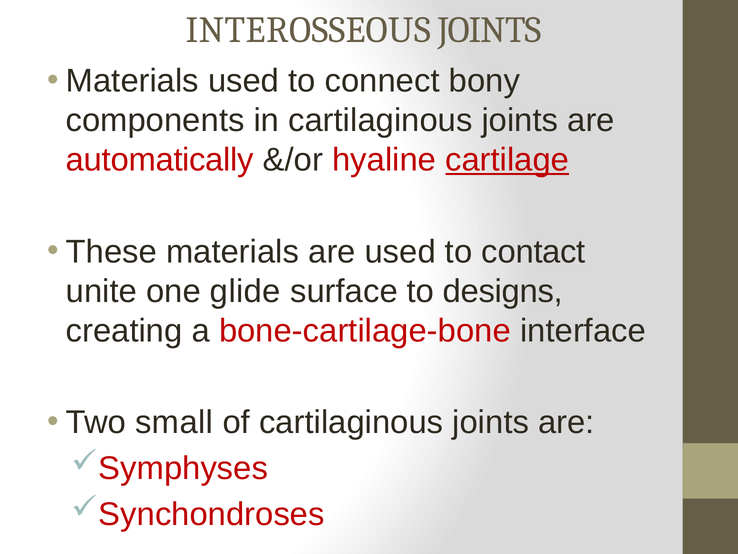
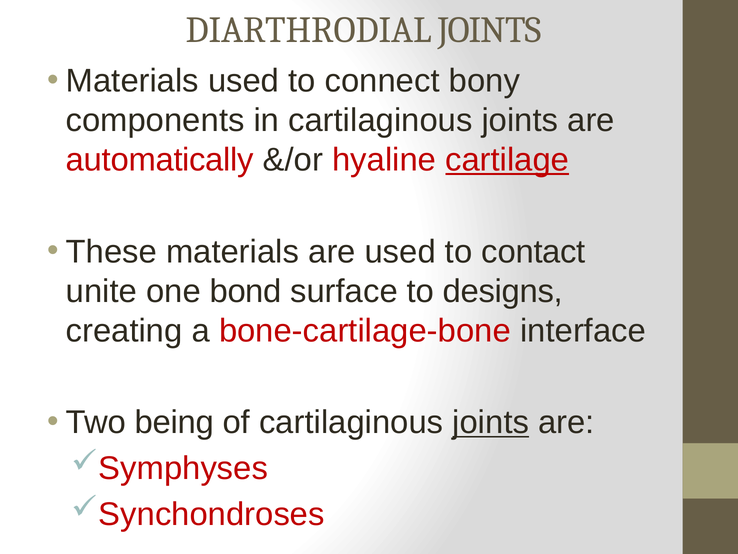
INTEROSSEOUS: INTEROSSEOUS -> DIARTHRODIAL (309, 30)
glide: glide -> bond (246, 291)
small: small -> being (174, 422)
joints underline: none -> present (491, 422)
